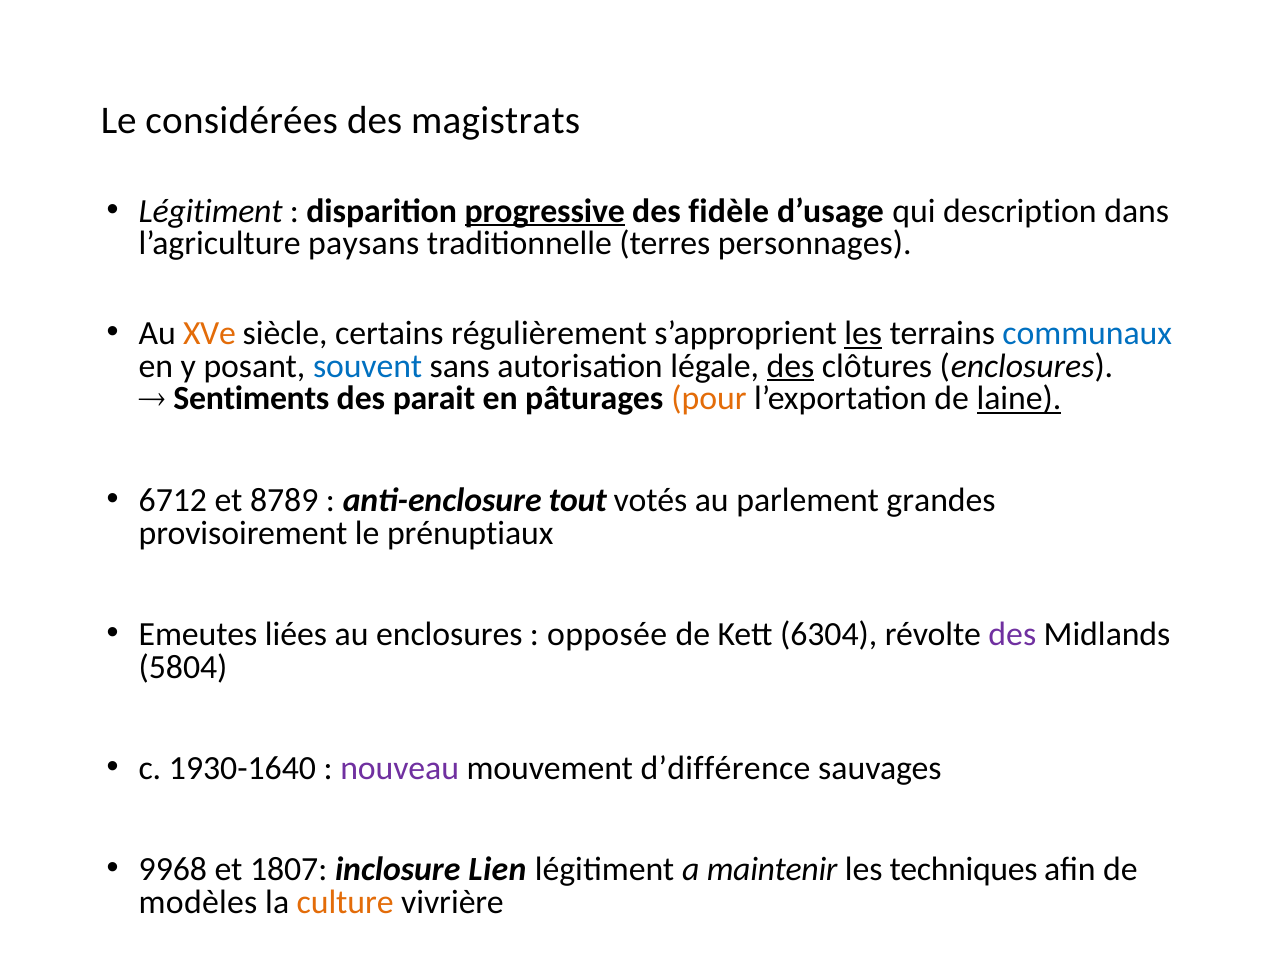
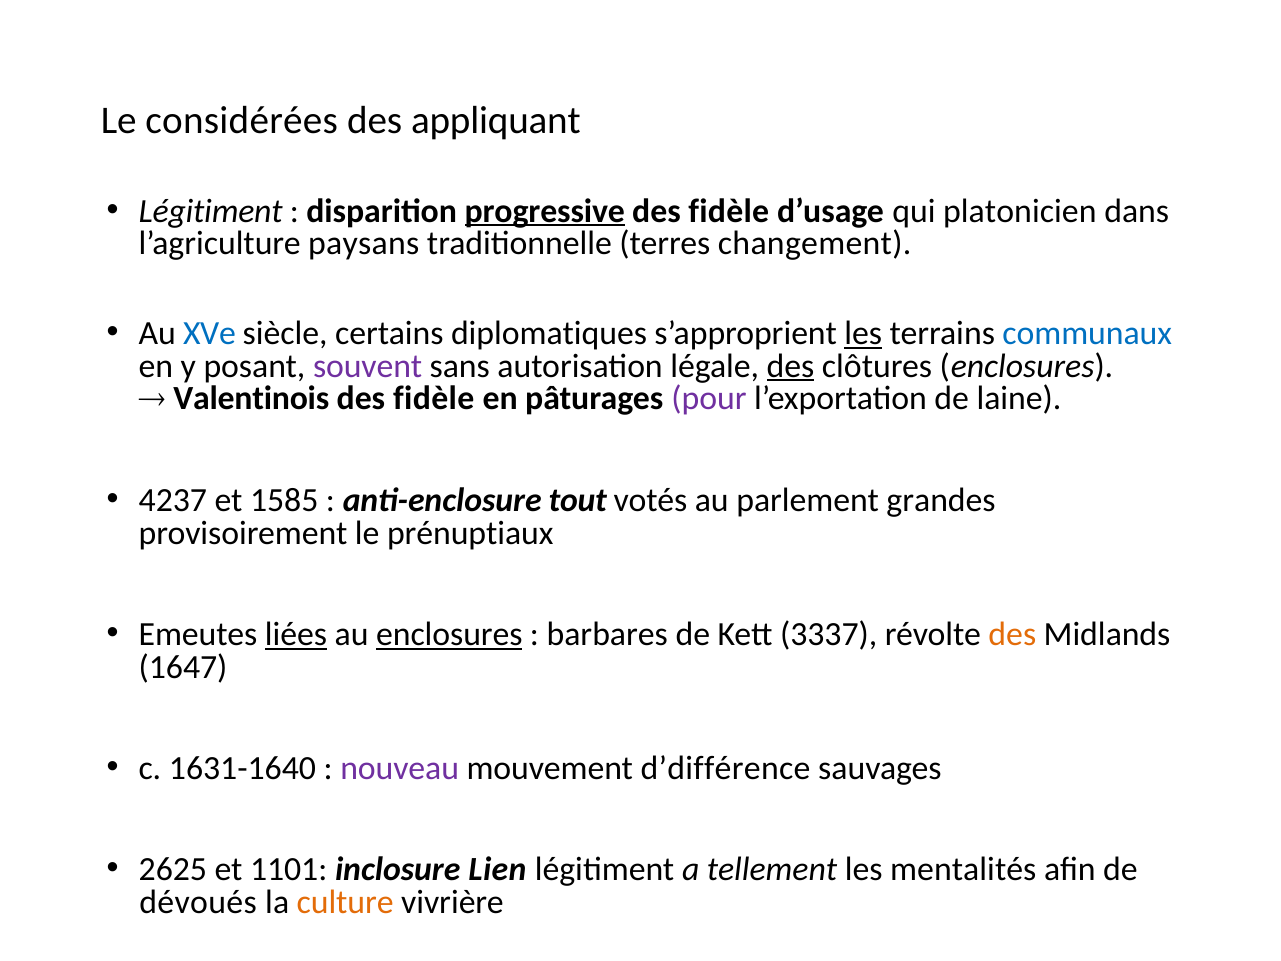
magistrats: magistrats -> appliquant (496, 121)
description: description -> platonicien (1020, 211)
personnages: personnages -> changement (815, 244)
XVe colour: orange -> blue (209, 333)
régulièrement: régulièrement -> diplomatiques (549, 333)
souvent colour: blue -> purple (368, 366)
Sentiments: Sentiments -> Valentinois (251, 399)
parait: parait -> fidèle (434, 399)
pour colour: orange -> purple (709, 399)
laine underline: present -> none (1019, 399)
6712: 6712 -> 4237 (173, 500)
8789: 8789 -> 1585 (284, 500)
liées underline: none -> present (296, 634)
enclosures underline: none -> present (449, 634)
opposée: opposée -> barbares (607, 634)
6304: 6304 -> 3337 (829, 634)
des colour: purple -> orange (1012, 634)
5804: 5804 -> 1647 (183, 667)
1930-1640: 1930-1640 -> 1631-1640 (242, 768)
9968: 9968 -> 2625 (173, 869)
1807: 1807 -> 1101 (289, 869)
maintenir: maintenir -> tellement (772, 869)
techniques: techniques -> mentalités (963, 869)
modèles: modèles -> dévoués (198, 902)
